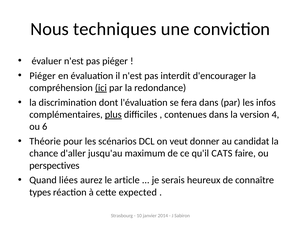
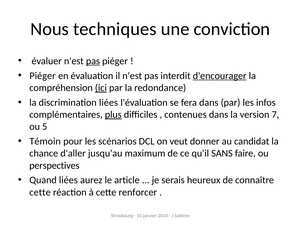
pas underline: none -> present (93, 61)
d'encourager underline: none -> present (220, 76)
discrimination dont: dont -> liées (109, 102)
4: 4 -> 7 (275, 114)
6: 6 -> 5 (45, 126)
Théorie: Théorie -> Témoin (45, 141)
CATS: CATS -> SANS (222, 153)
types: types -> cette (40, 192)
expected: expected -> renforcer (138, 192)
